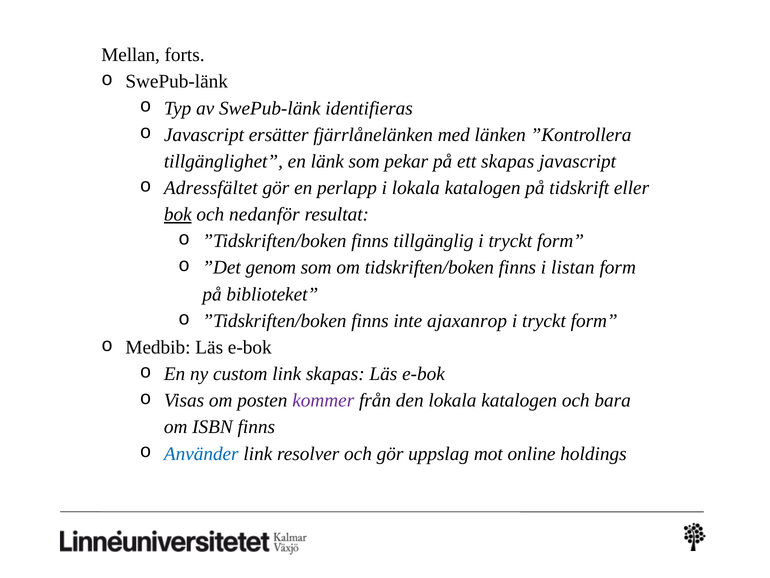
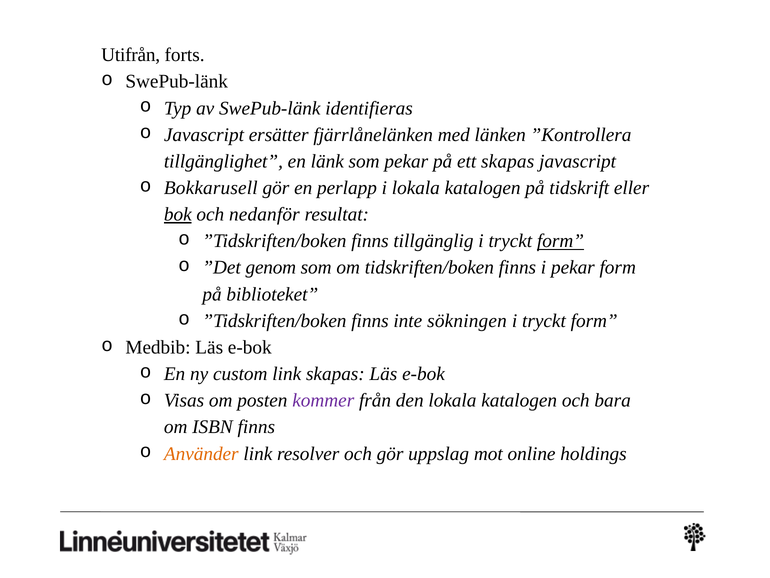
Mellan: Mellan -> Utifrån (131, 55)
Adressfältet: Adressfältet -> Bokkarusell (211, 188)
form underline: none -> present (560, 241)
i listan: listan -> pekar (573, 267)
ajaxanrop: ajaxanrop -> sökningen (467, 321)
Använder colour: blue -> orange (201, 453)
